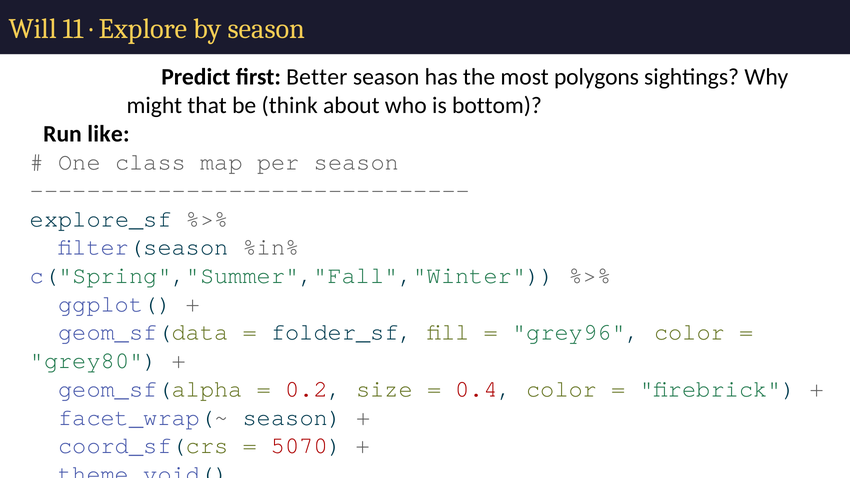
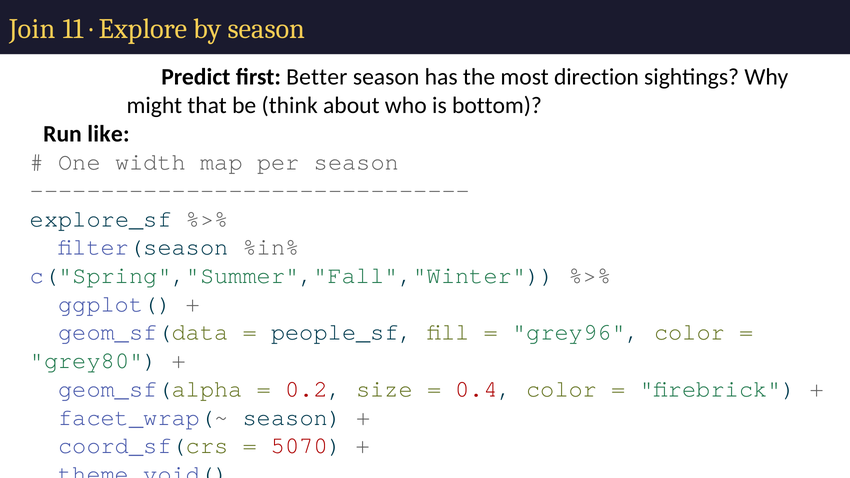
Will: Will -> Join (32, 29)
polygons: polygons -> direction (596, 77)
class: class -> width (151, 162)
folder_sf: folder_sf -> people_sf (342, 332)
